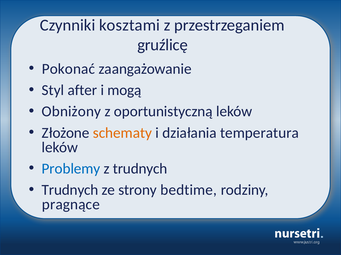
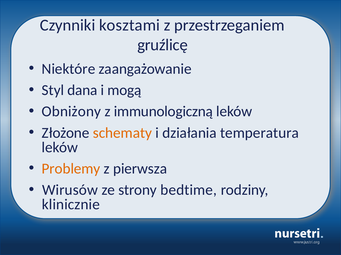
Pokonać: Pokonać -> Niektóre (69, 69)
after: after -> dana (82, 90)
oportunistyczną: oportunistyczną -> immunologiczną (163, 112)
Problemy colour: blue -> orange (71, 169)
z trudnych: trudnych -> pierwsza (140, 169)
Trudnych: Trudnych -> Wirusów (70, 190)
pragnące: pragnące -> klinicznie (71, 205)
